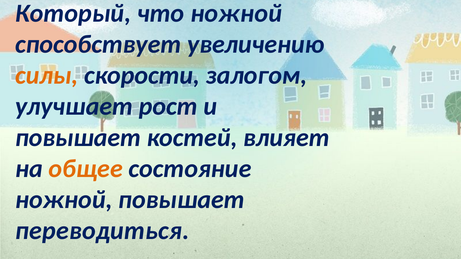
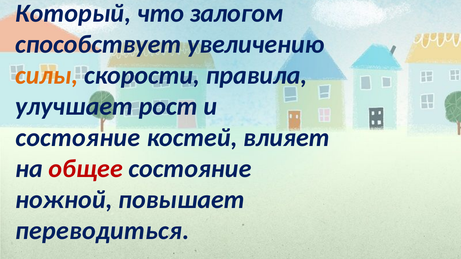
что ножной: ножной -> залогом (237, 13)
залогом: залогом -> правила (256, 75)
повышает: повышает -> состояние (78, 138)
общее colour: orange -> red (86, 169)
